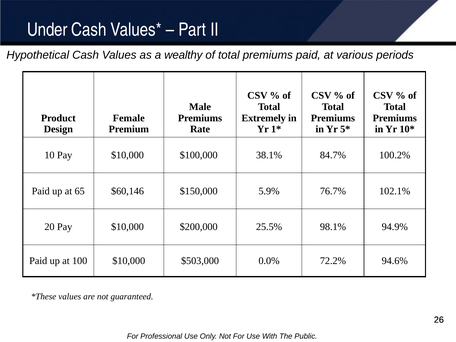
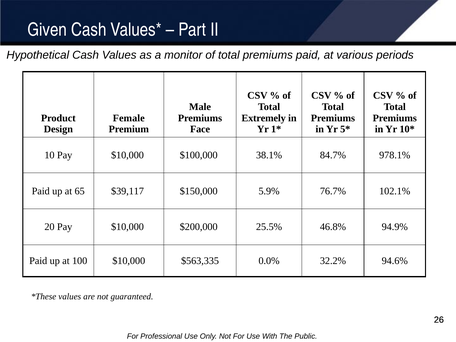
Under: Under -> Given (47, 30)
wealthy: wealthy -> monitor (183, 55)
Rate: Rate -> Face (200, 129)
100.2%: 100.2% -> 978.1% (395, 155)
$60,146: $60,146 -> $39,117 (128, 191)
98.1%: 98.1% -> 46.8% (333, 227)
$503,000: $503,000 -> $563,335 (200, 261)
72.2%: 72.2% -> 32.2% (333, 261)
